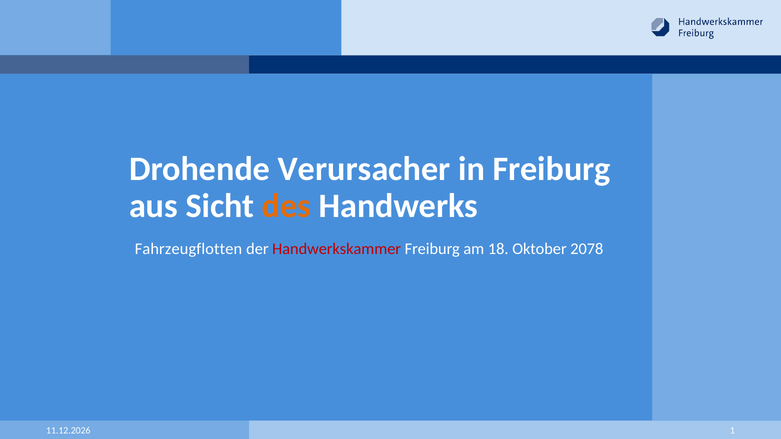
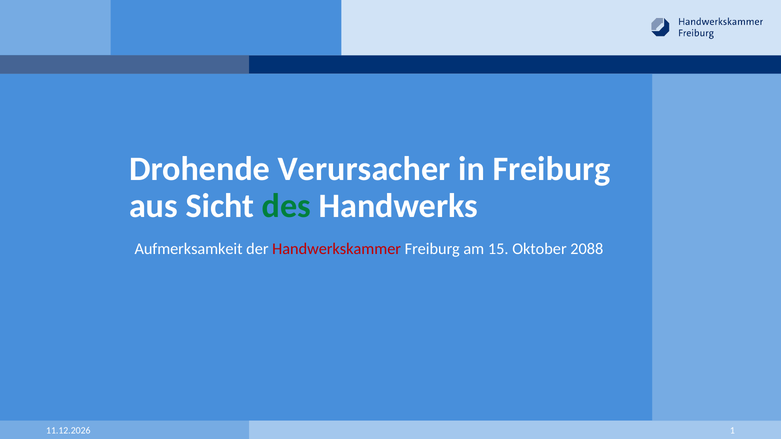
des colour: orange -> green (287, 206)
Fahrzeugflotten: Fahrzeugflotten -> Aufmerksamkeit (189, 249)
18: 18 -> 15 (498, 249)
2078: 2078 -> 2088 (587, 249)
